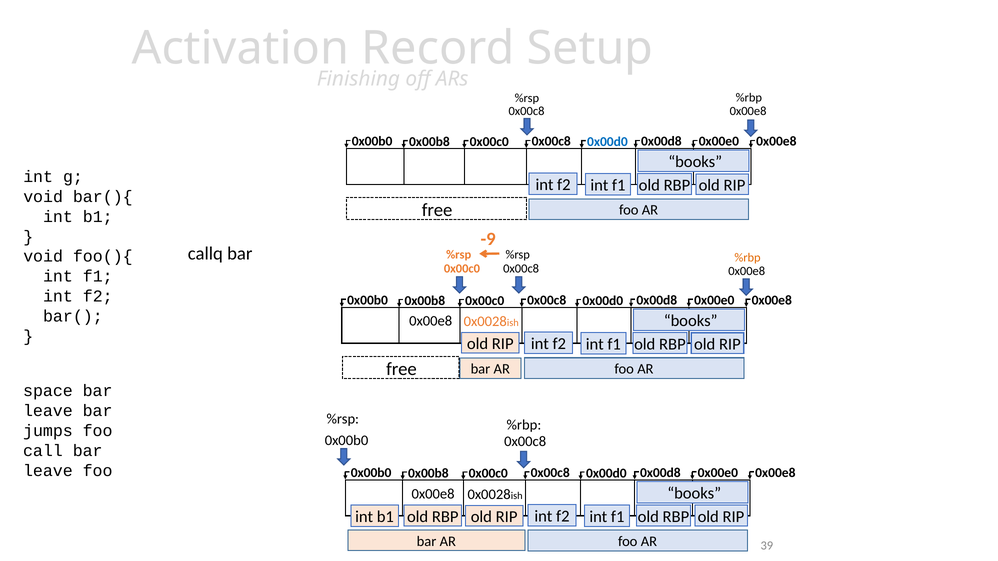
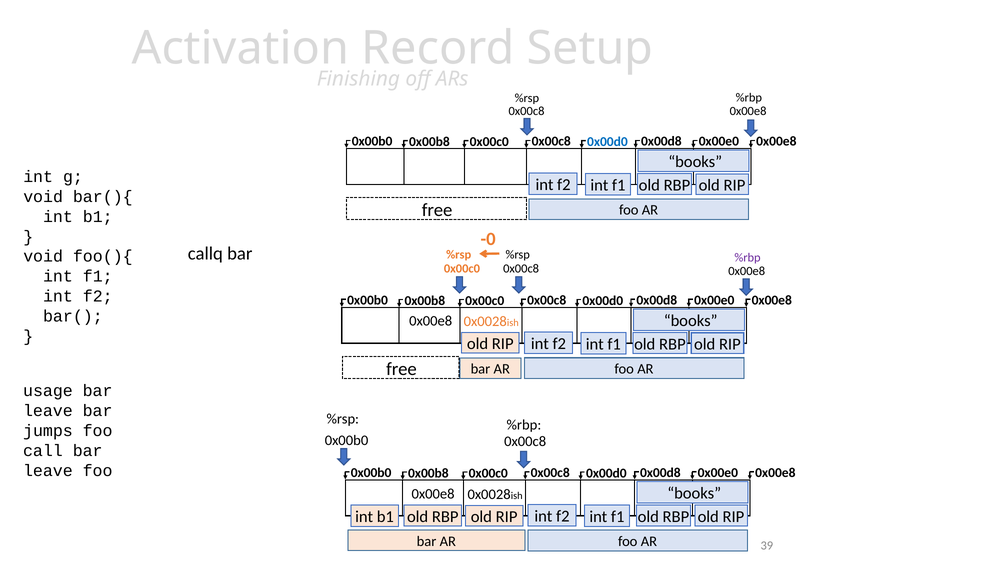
-9: -9 -> -0 (488, 239)
%rbp colour: orange -> purple (748, 258)
space: space -> usage (48, 391)
